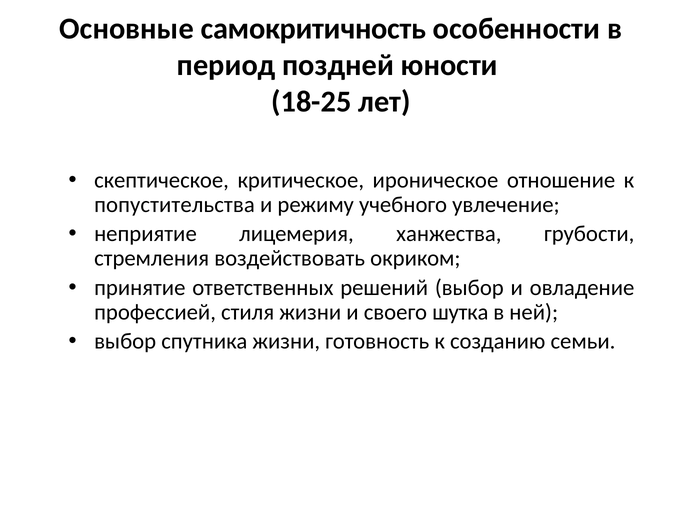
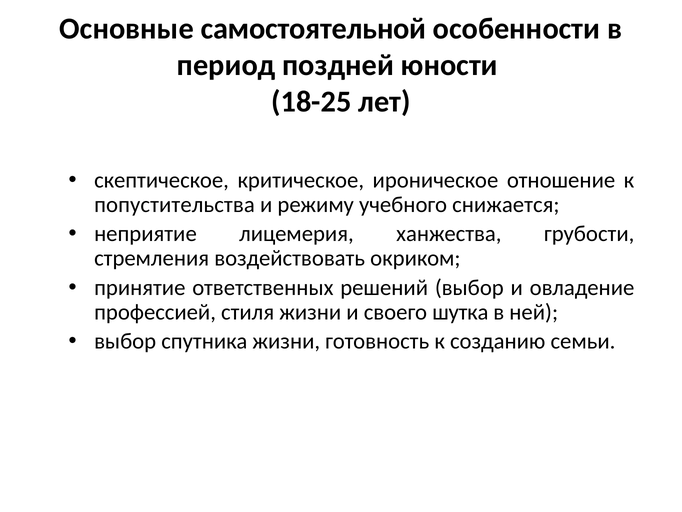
самокритичность: самокритичность -> самостоятельной (313, 29)
увлечение: увлечение -> снижается (506, 205)
